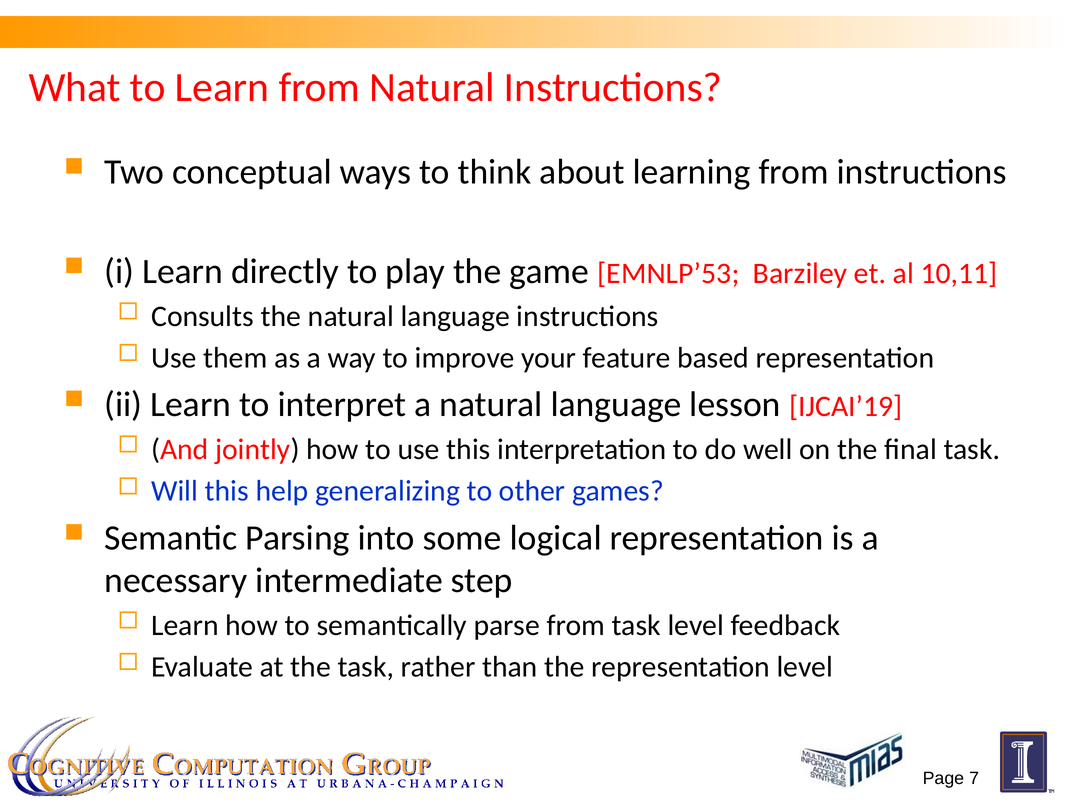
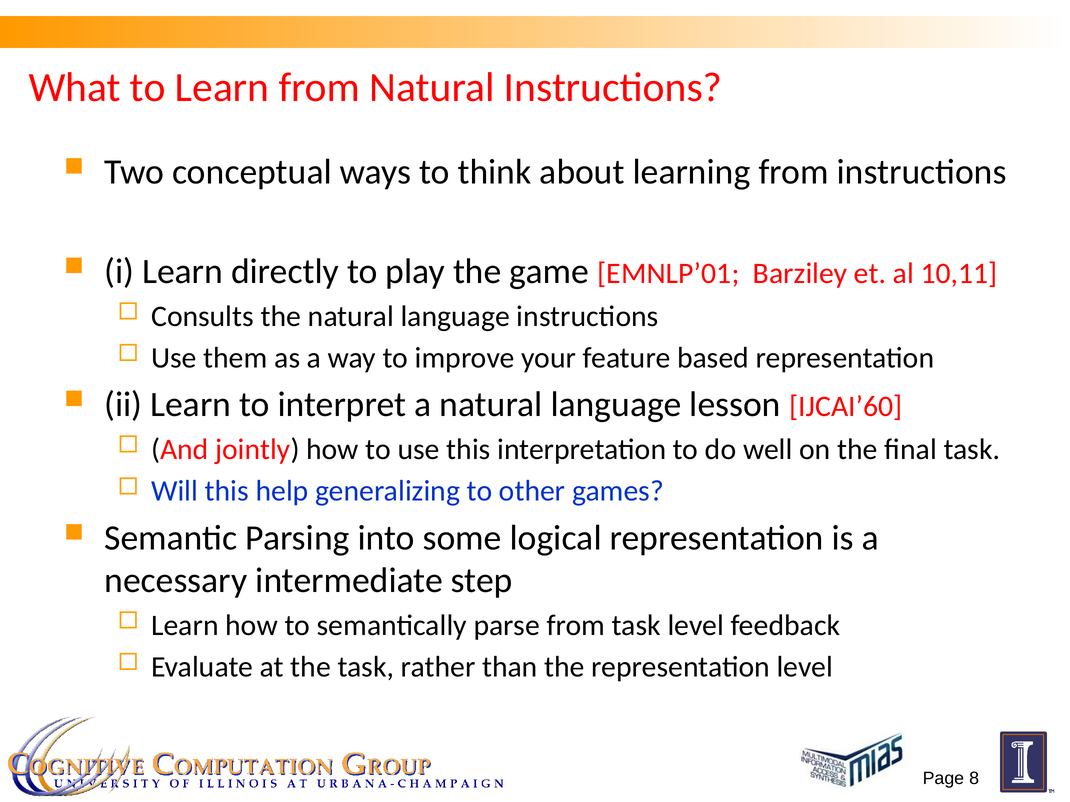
EMNLP’53: EMNLP’53 -> EMNLP’01 (668, 274)
IJCAI’19: IJCAI’19 -> IJCAI’60 (846, 407)
7: 7 -> 8 (974, 779)
